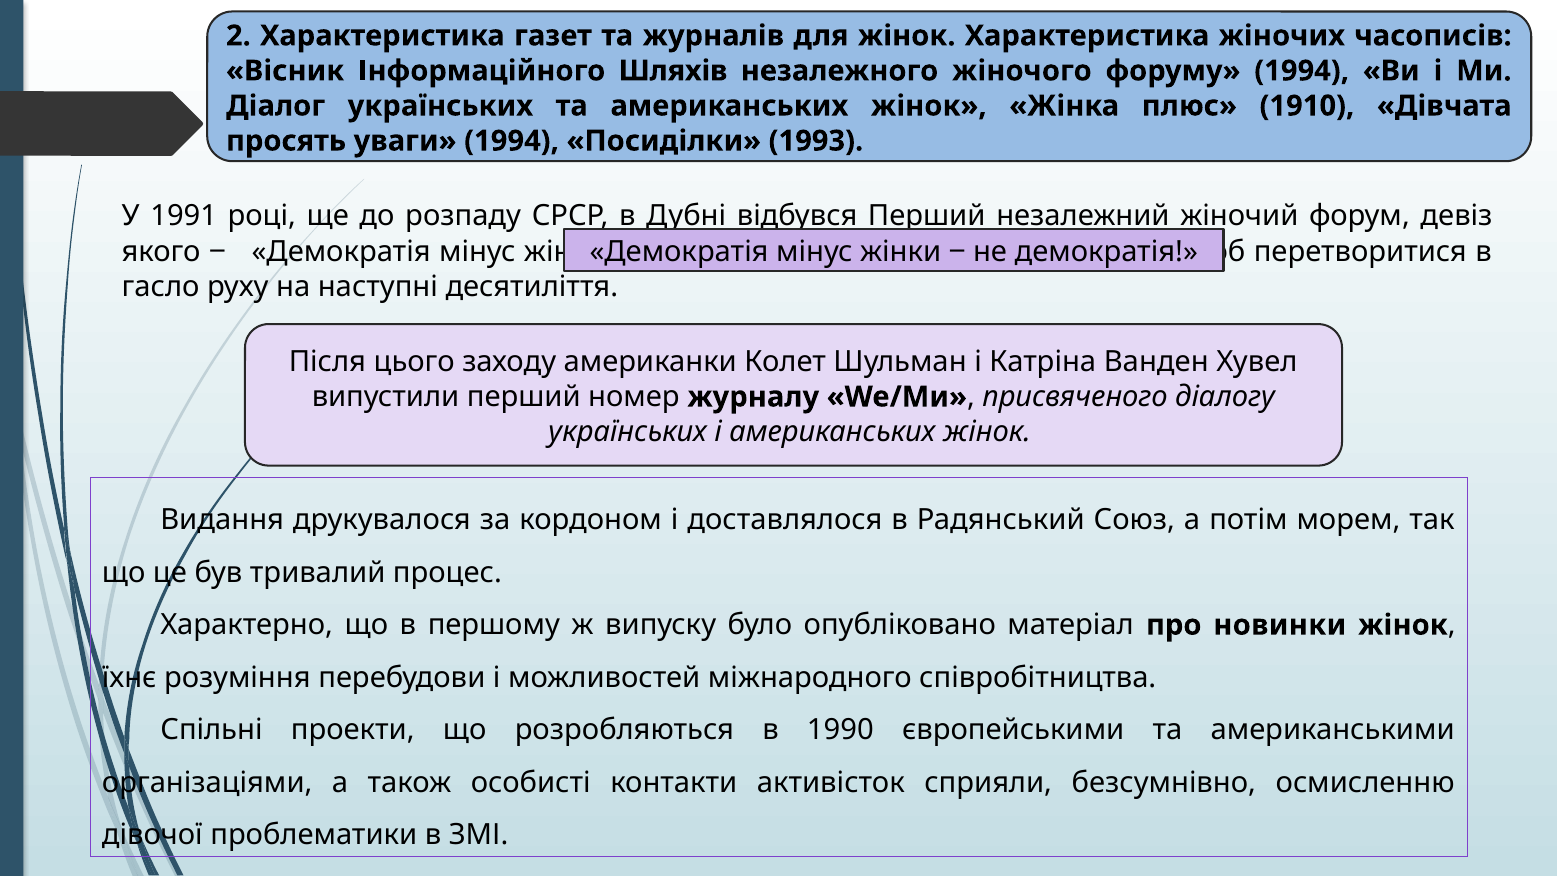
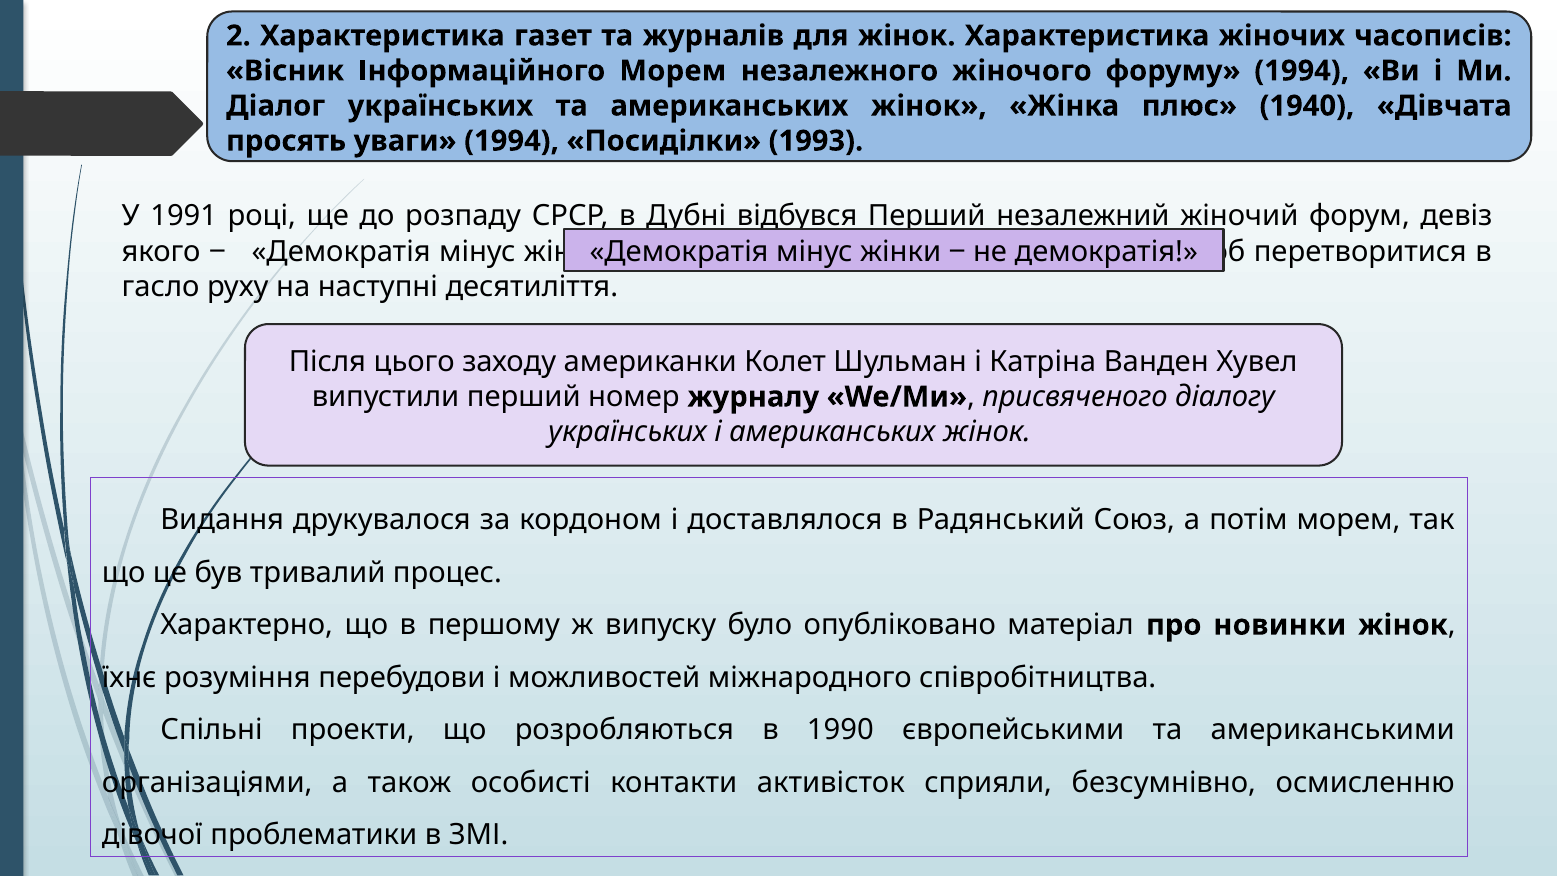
Інформаційного Шляхів: Шляхів -> Морем (673, 71)
1910: 1910 -> 1940 (1307, 106)
